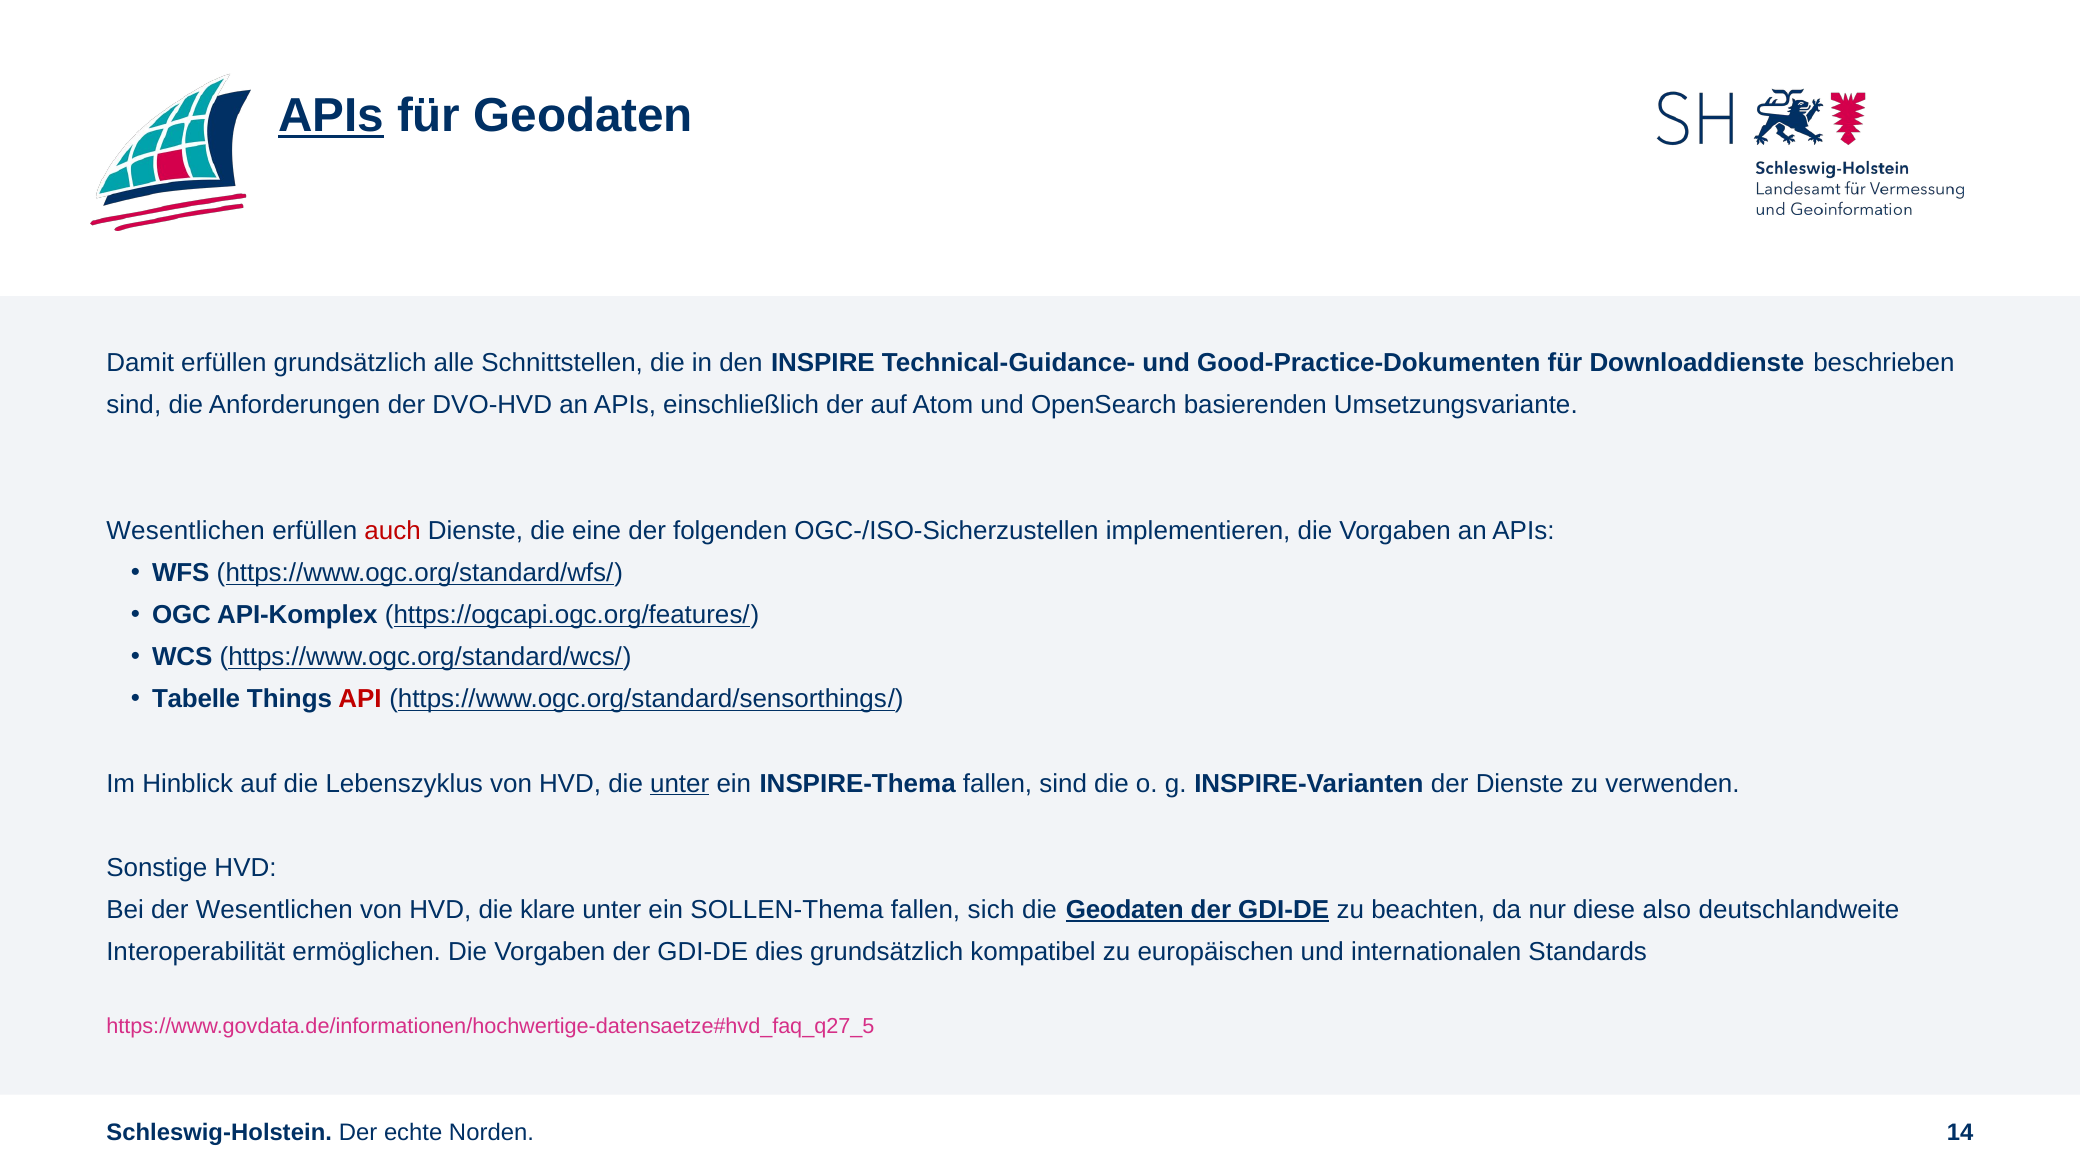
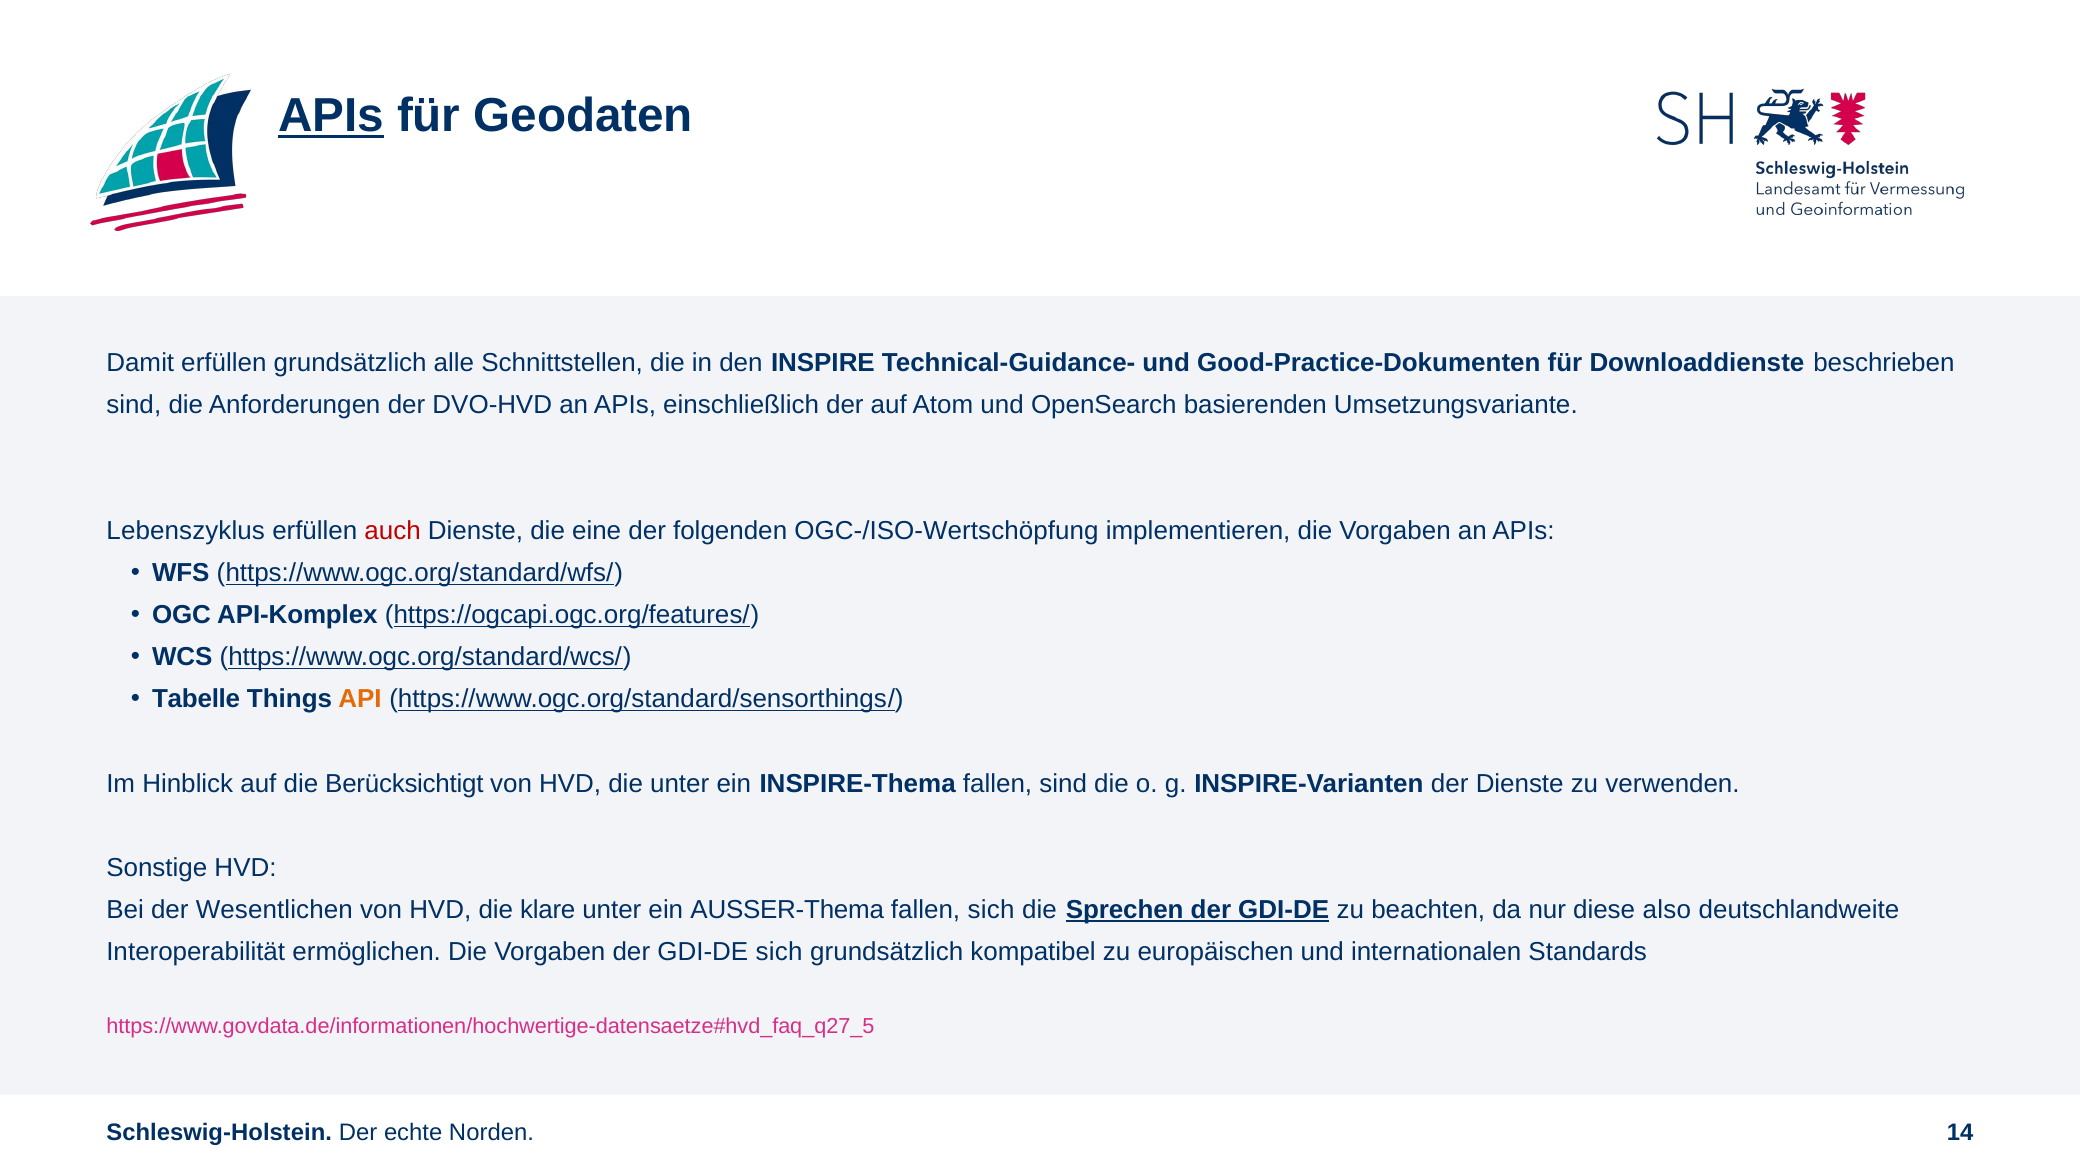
Wesentlichen: Wesentlichen -> Lebenszyklus (186, 531)
OGC-/ISO-Sicherzustellen: OGC-/ISO-Sicherzustellen -> OGC-/ISO-Wertschöpfung (946, 531)
API colour: red -> orange (360, 699)
Lebenszyklus: Lebenszyklus -> Berücksichtigt (404, 783)
unter underline: present -> none (680, 783)
SOLLEN-Thema: SOLLEN-Thema -> AUSSER-Thema (787, 910)
die Geodaten: Geodaten -> Sprechen (1125, 910)
GDI-DE dies: dies -> sich (779, 952)
